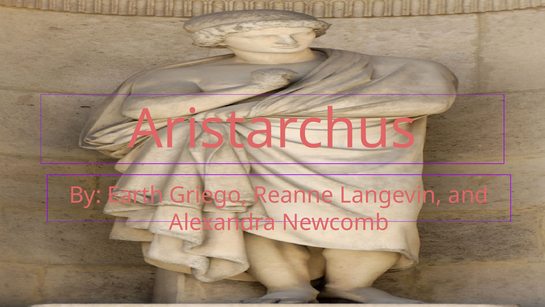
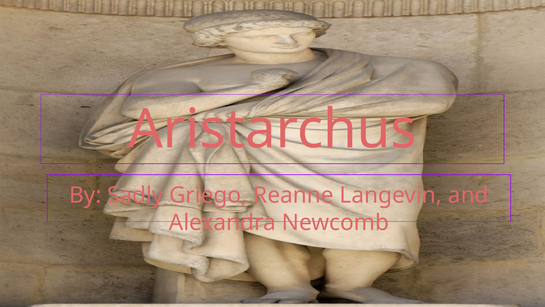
Earth: Earth -> Sadly (135, 195)
